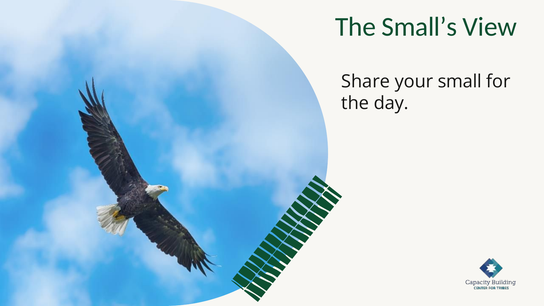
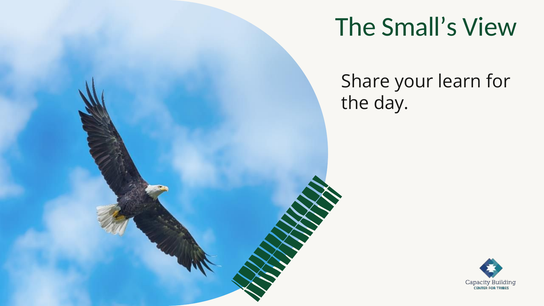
small: small -> learn (460, 81)
